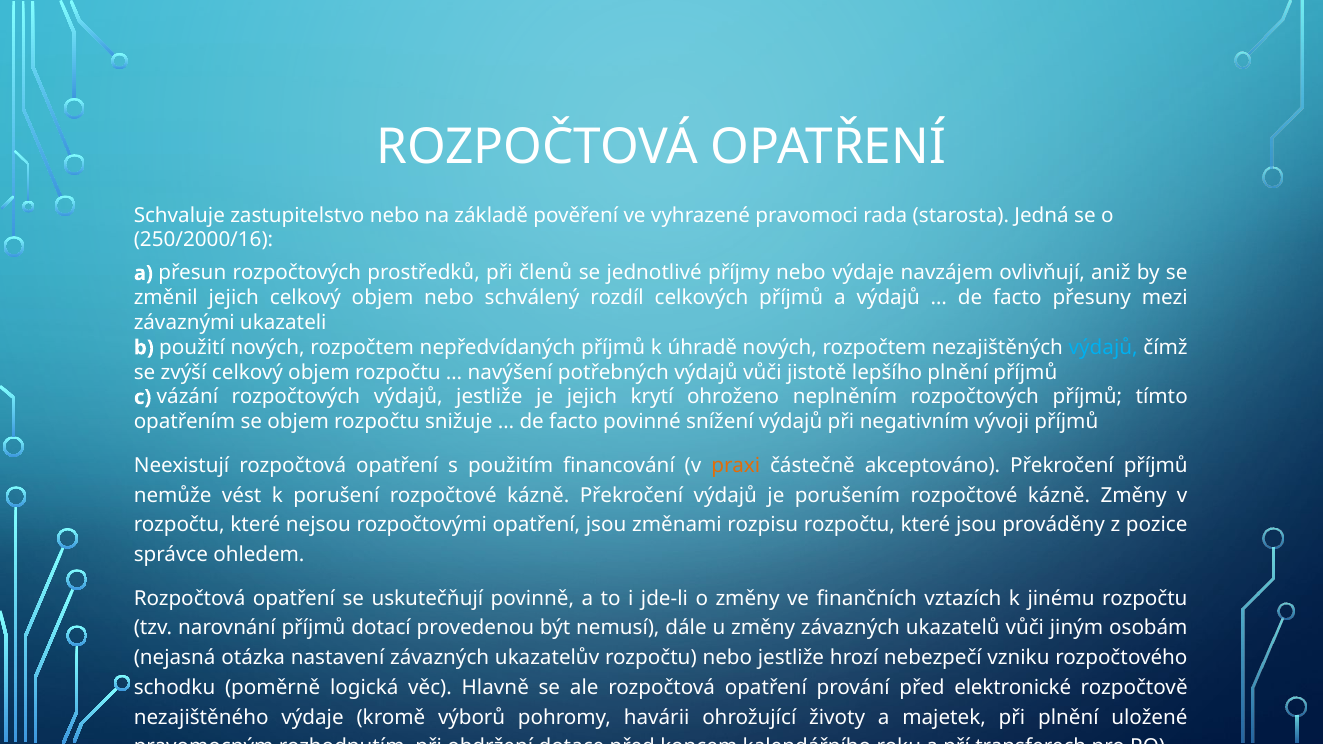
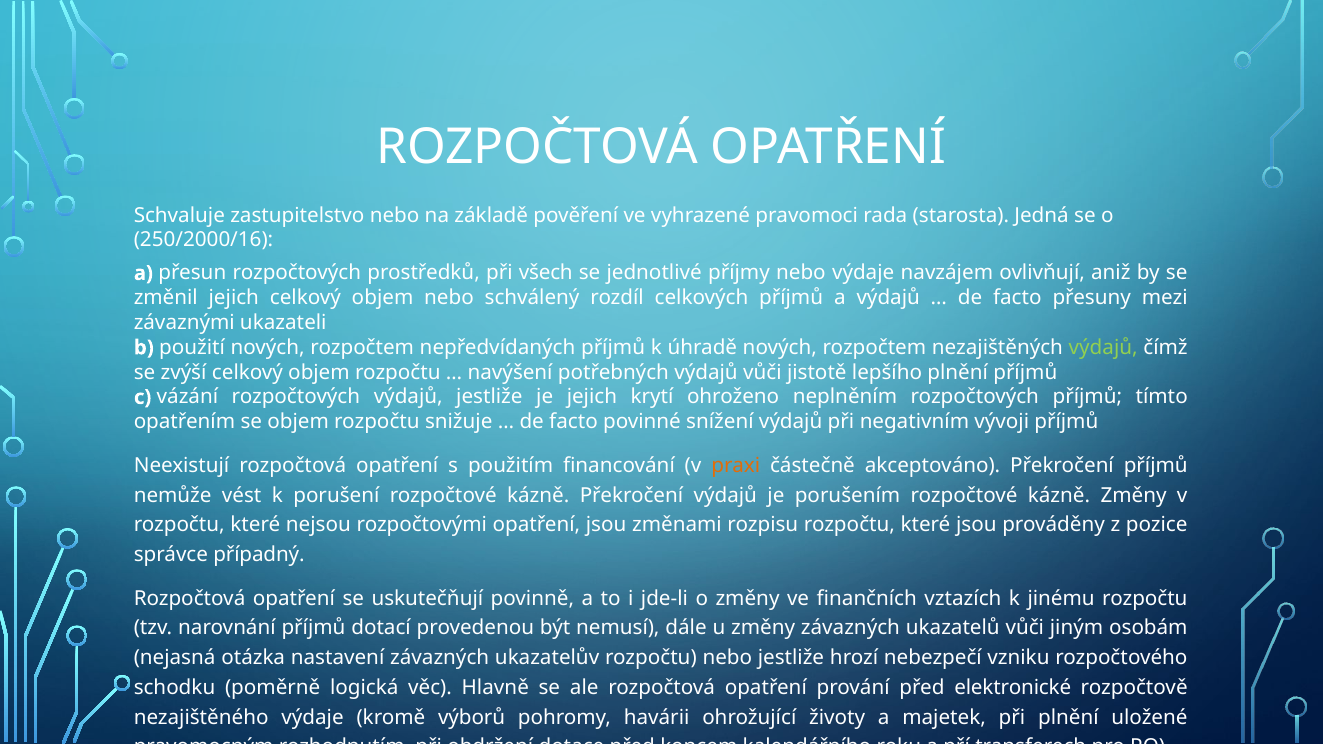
členů: členů -> všech (546, 273)
výdajů colour: light blue -> light green (1103, 348)
ohledem: ohledem -> případný (259, 555)
